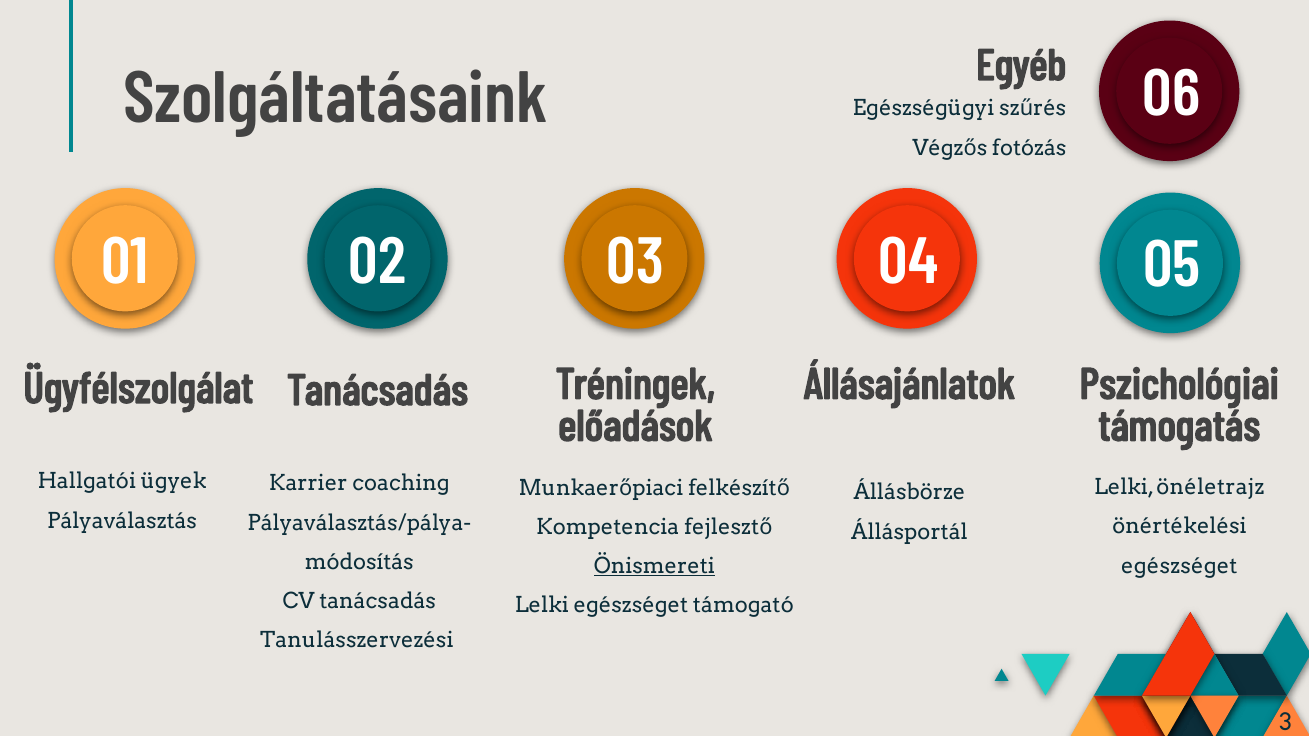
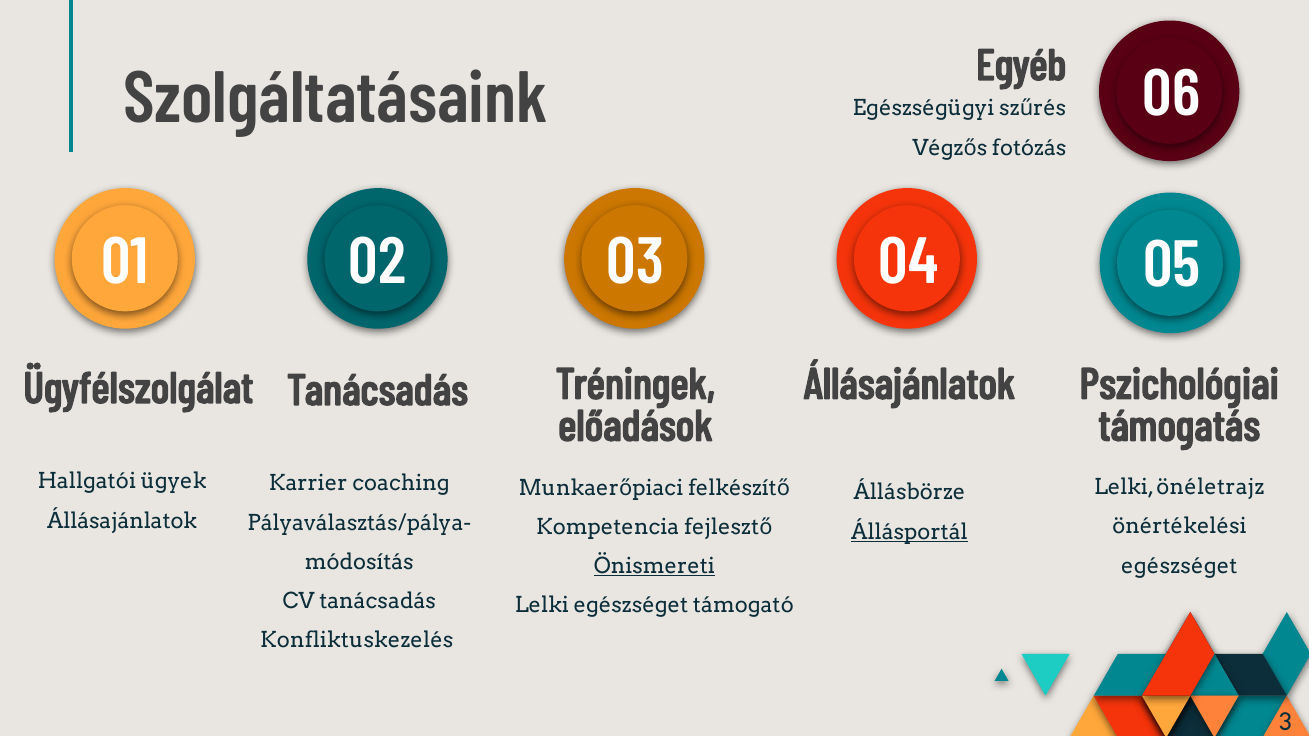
Pályaválasztás: Pályaválasztás -> Állásajánlatok (122, 521)
Állásportál underline: none -> present (910, 532)
Tanulásszervezési: Tanulásszervezési -> Konfliktuskezelés (357, 641)
